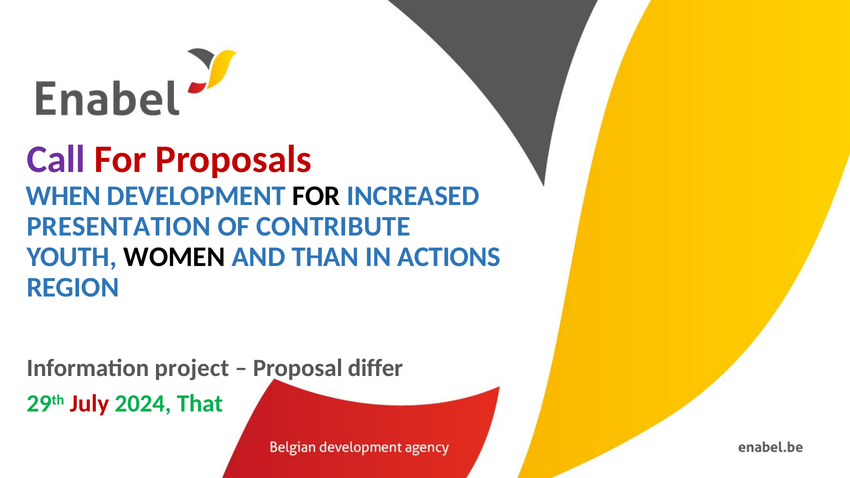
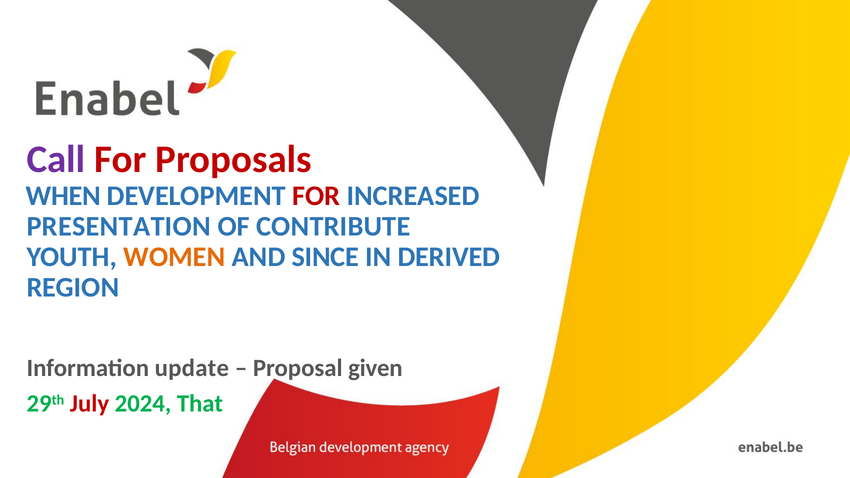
FOR colour: black -> red (316, 196)
WOMEN colour: black -> orange (174, 257)
THAN: THAN -> SINCE (325, 257)
ACTIONS: ACTIONS -> DERIVED (449, 257)
project: project -> update (192, 368)
differ: differ -> given (375, 368)
